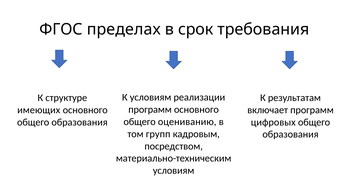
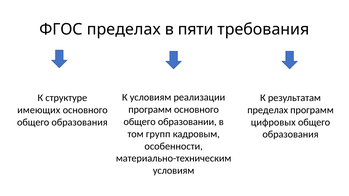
срок: срок -> пяти (196, 29)
включает: включает -> пределах (268, 110)
оцениванию: оцениванию -> образовании (187, 122)
посредством: посредством -> особенности (174, 146)
